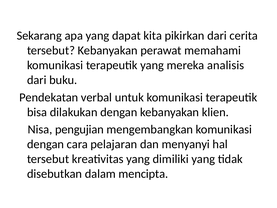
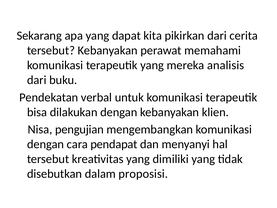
pelajaran: pelajaran -> pendapat (114, 144)
mencipta: mencipta -> proposisi (143, 174)
